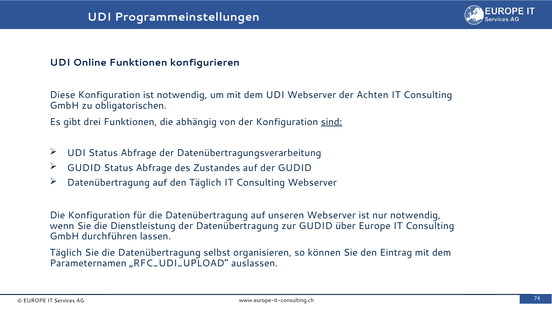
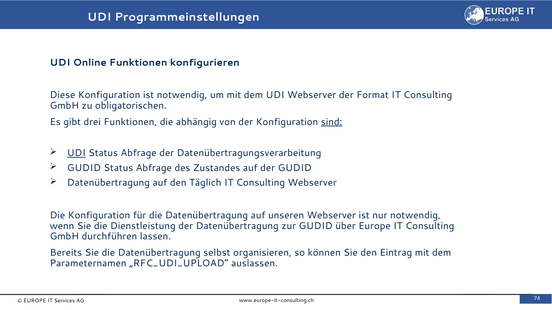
Achten: Achten -> Format (373, 95)
UDI underline: none -> present (76, 153)
Täglich: Täglich -> Bereits (66, 253)
